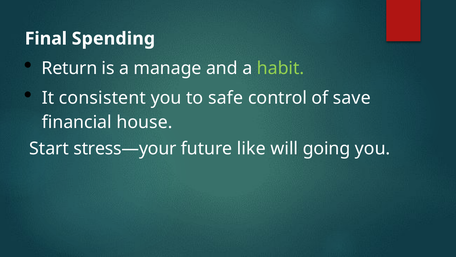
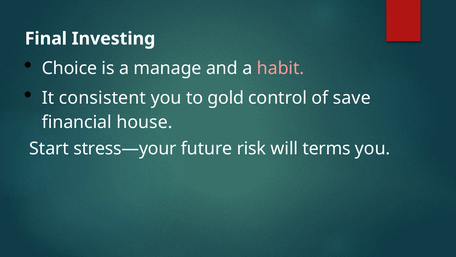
Spending: Spending -> Investing (113, 39)
Return: Return -> Choice (69, 68)
habit colour: light green -> pink (281, 68)
safe: safe -> gold (226, 98)
like: like -> risk (251, 148)
going: going -> terms (327, 148)
